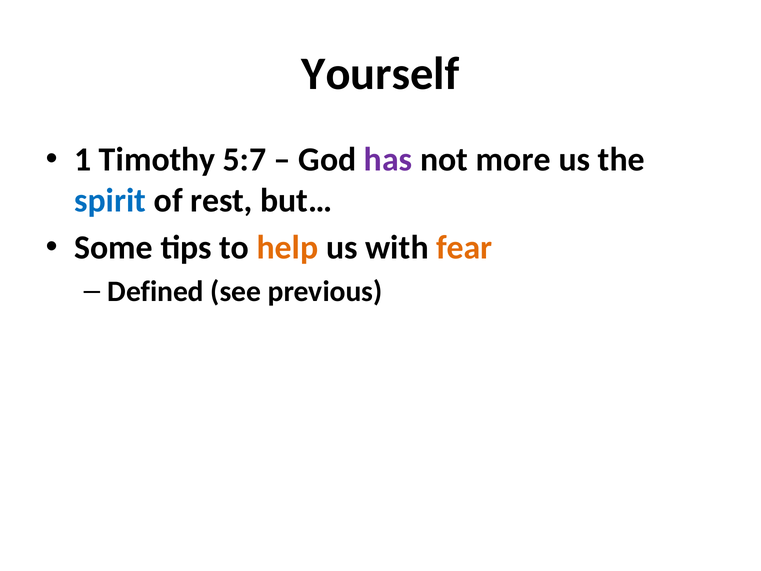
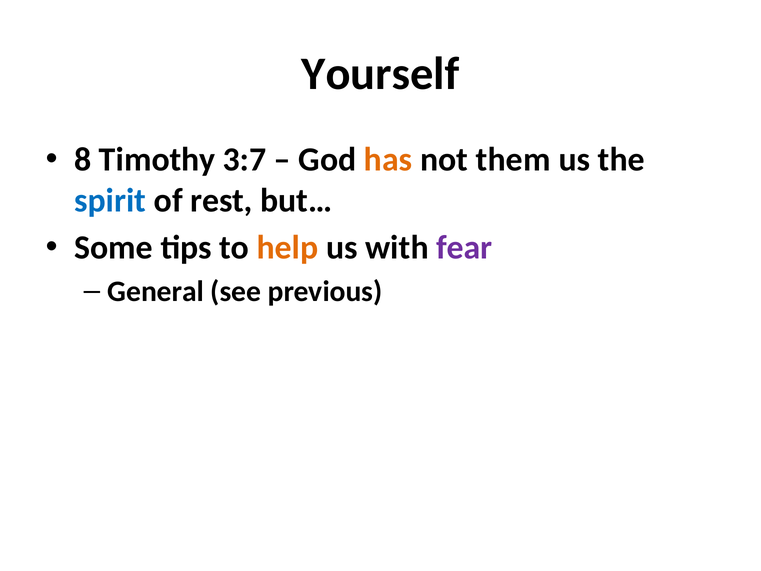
1: 1 -> 8 (83, 160)
5:7: 5:7 -> 3:7 (245, 160)
has colour: purple -> orange (388, 160)
more: more -> them (513, 160)
fear colour: orange -> purple (464, 248)
Defined: Defined -> General (156, 291)
